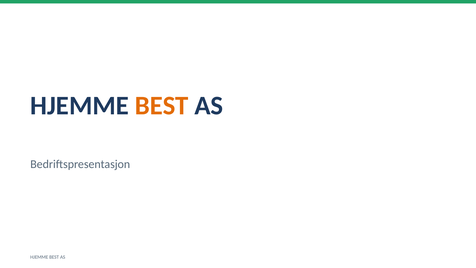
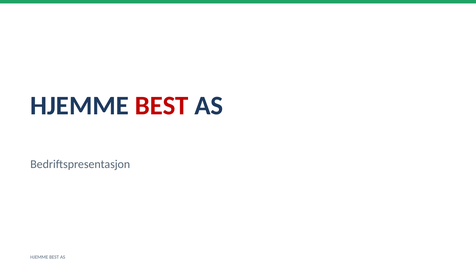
BEST colour: orange -> red (162, 106)
